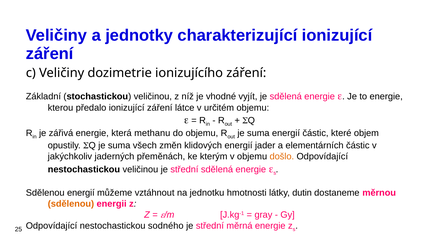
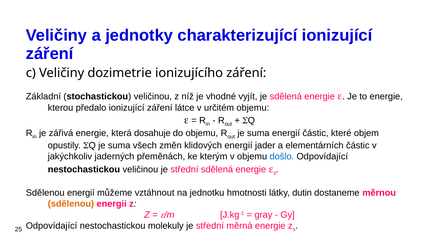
methanu: methanu -> dosahuje (152, 133)
došlo colour: orange -> blue (282, 157)
sodného: sodného -> molekuly (166, 226)
